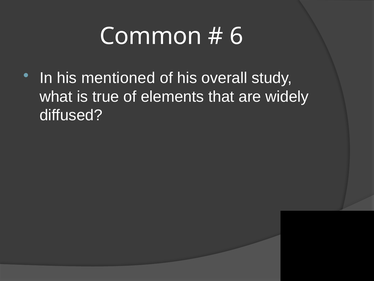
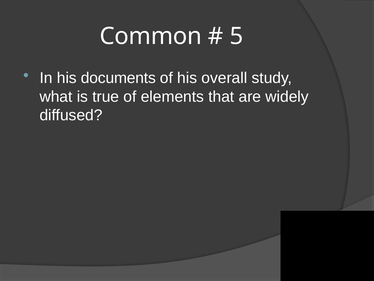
6: 6 -> 5 (236, 36)
mentioned: mentioned -> documents (118, 78)
